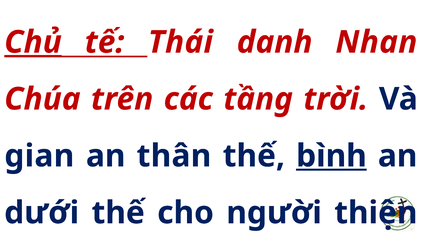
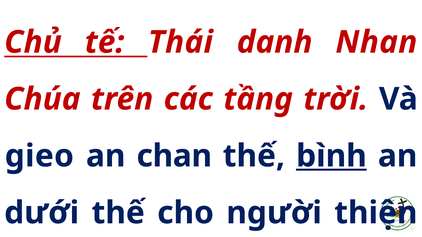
Chủ underline: present -> none (33, 42)
gian: gian -> gieo (39, 156)
thân: thân -> chan (174, 156)
